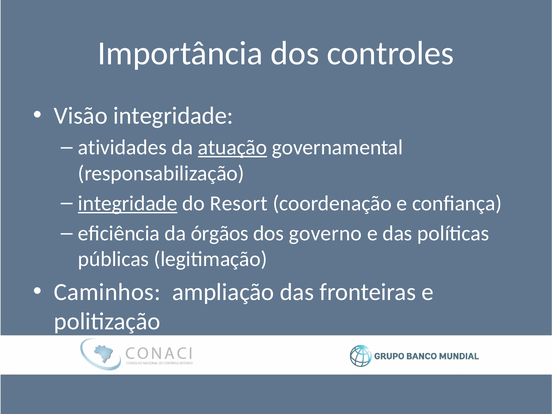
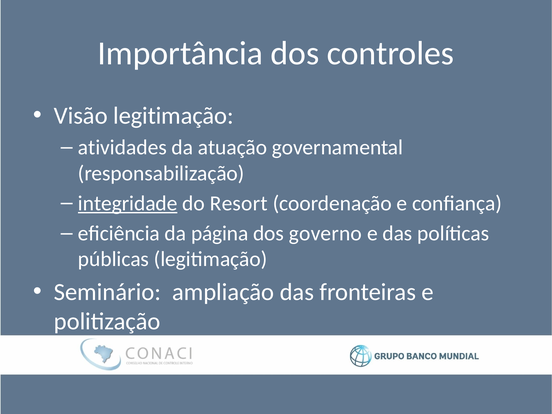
Visão integridade: integridade -> legitimação (173, 116)
atuação underline: present -> none (233, 147)
órgãos: órgãos -> página (220, 233)
Caminhos: Caminhos -> Seminário (107, 292)
